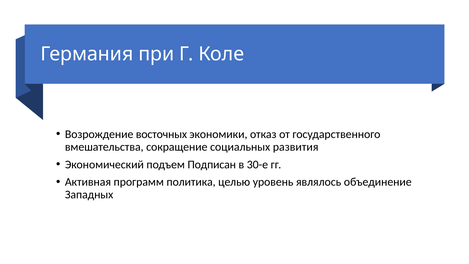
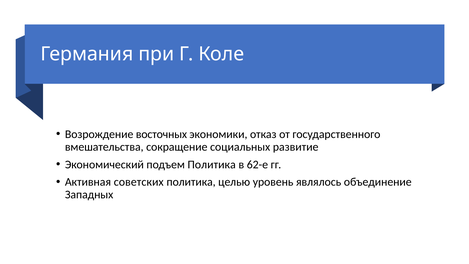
развития: развития -> развитие (296, 147)
подъем Подписан: Подписан -> Политика (212, 164)
30-е: 30-е -> 62-е (257, 164)
программ: программ -> советских (139, 182)
